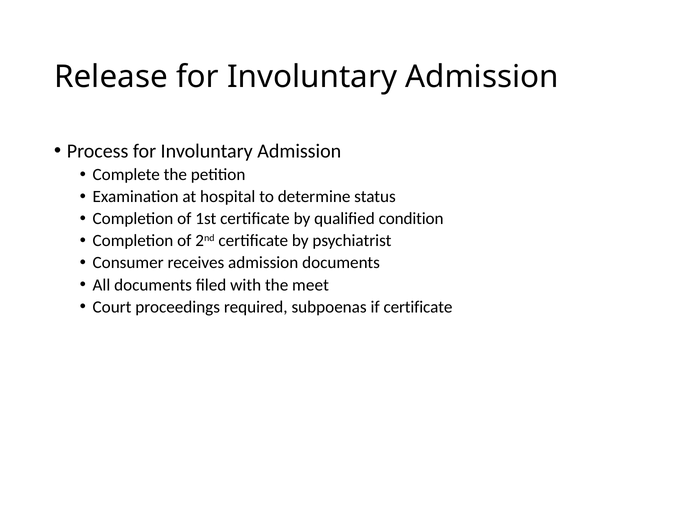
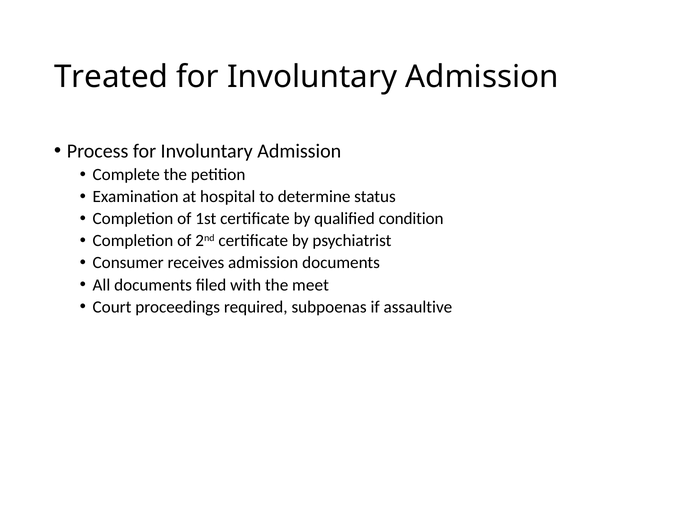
Release: Release -> Treated (111, 77)
if certificate: certificate -> assaultive (418, 307)
